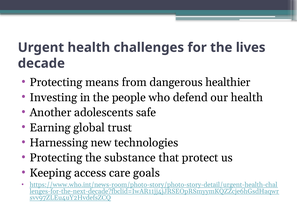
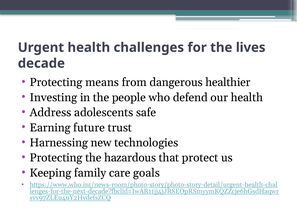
Another: Another -> Address (51, 112)
global: global -> future (89, 127)
substance: substance -> hazardous (130, 158)
access: access -> family (90, 173)
